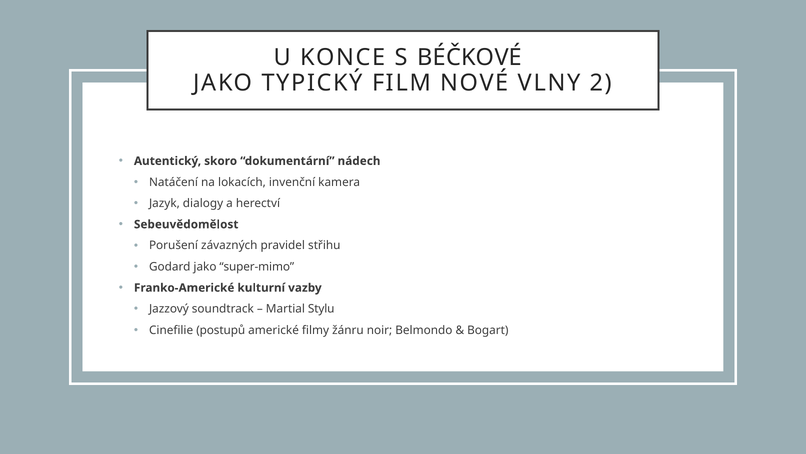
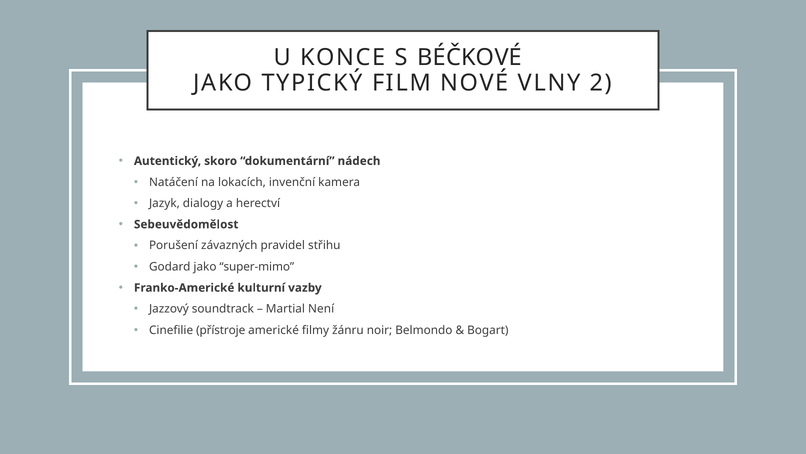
Stylu: Stylu -> Není (321, 309)
postupů: postupů -> přístroje (221, 330)
